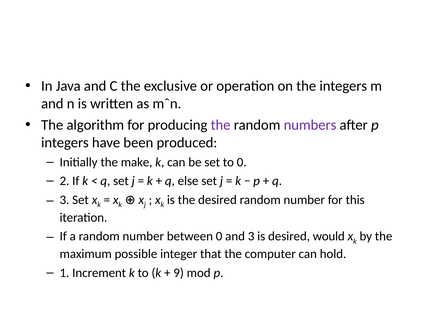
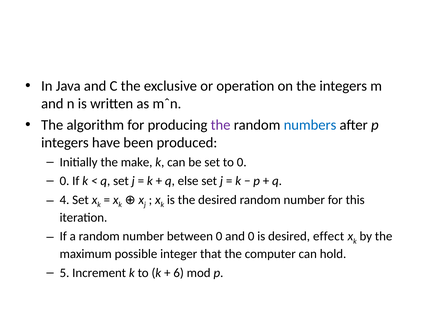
numbers colour: purple -> blue (310, 125)
2: 2 -> 0 (64, 181)
3: 3 -> 4 (64, 199)
and 3: 3 -> 0 (251, 236)
would: would -> effect (329, 236)
1: 1 -> 5 (64, 272)
9: 9 -> 6 (179, 272)
